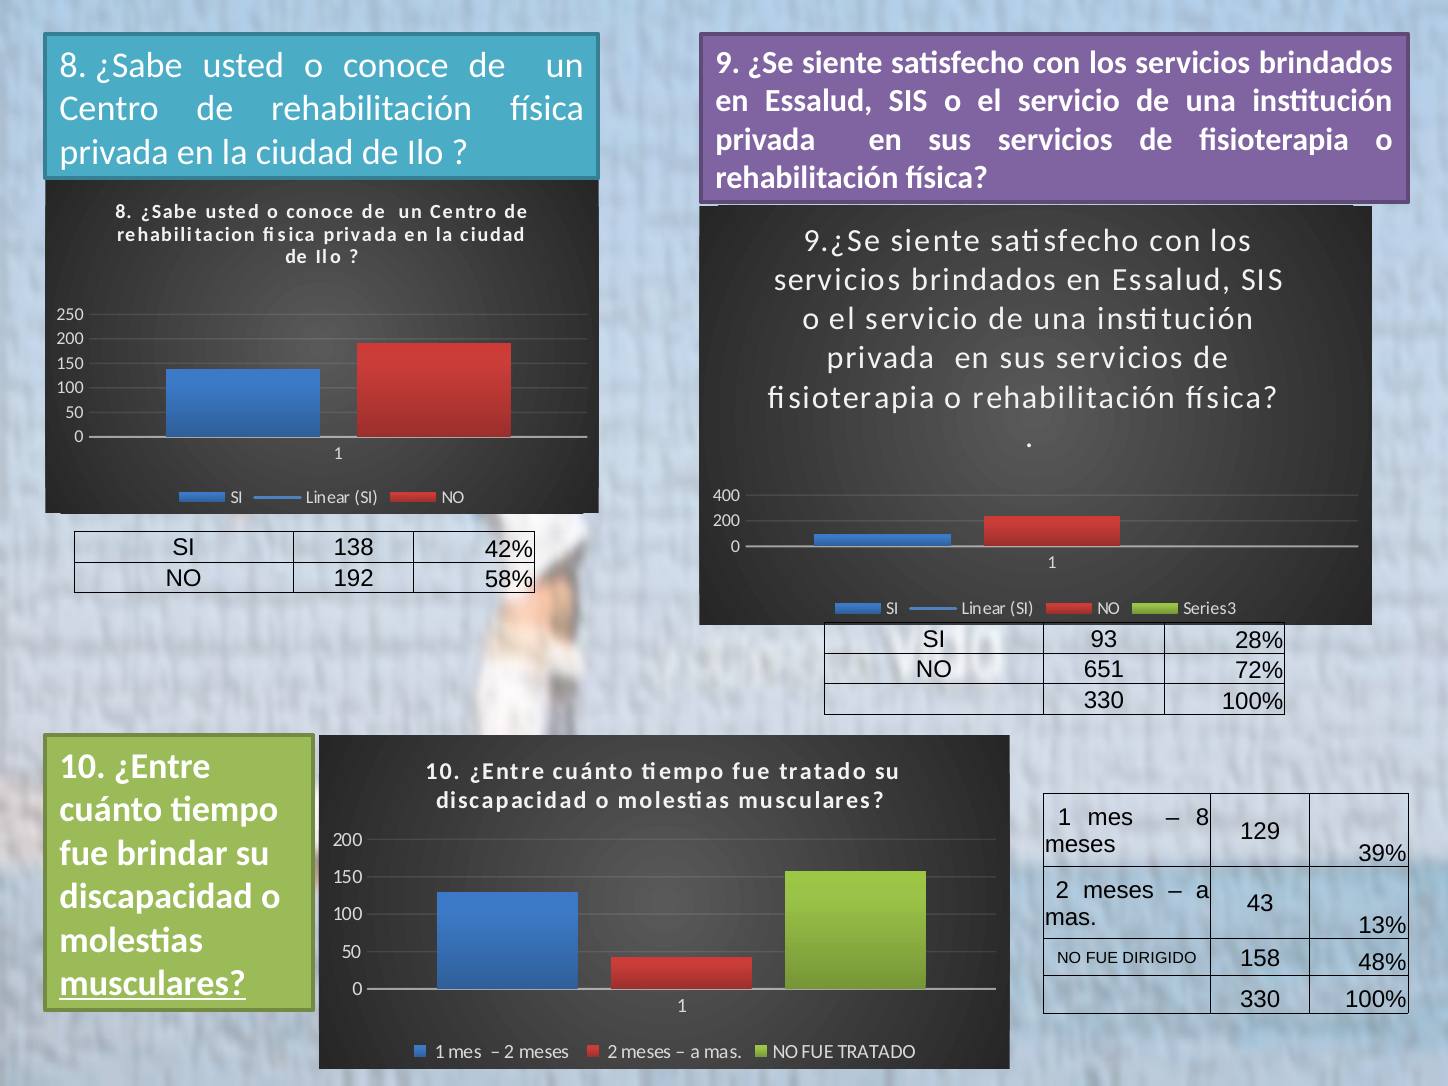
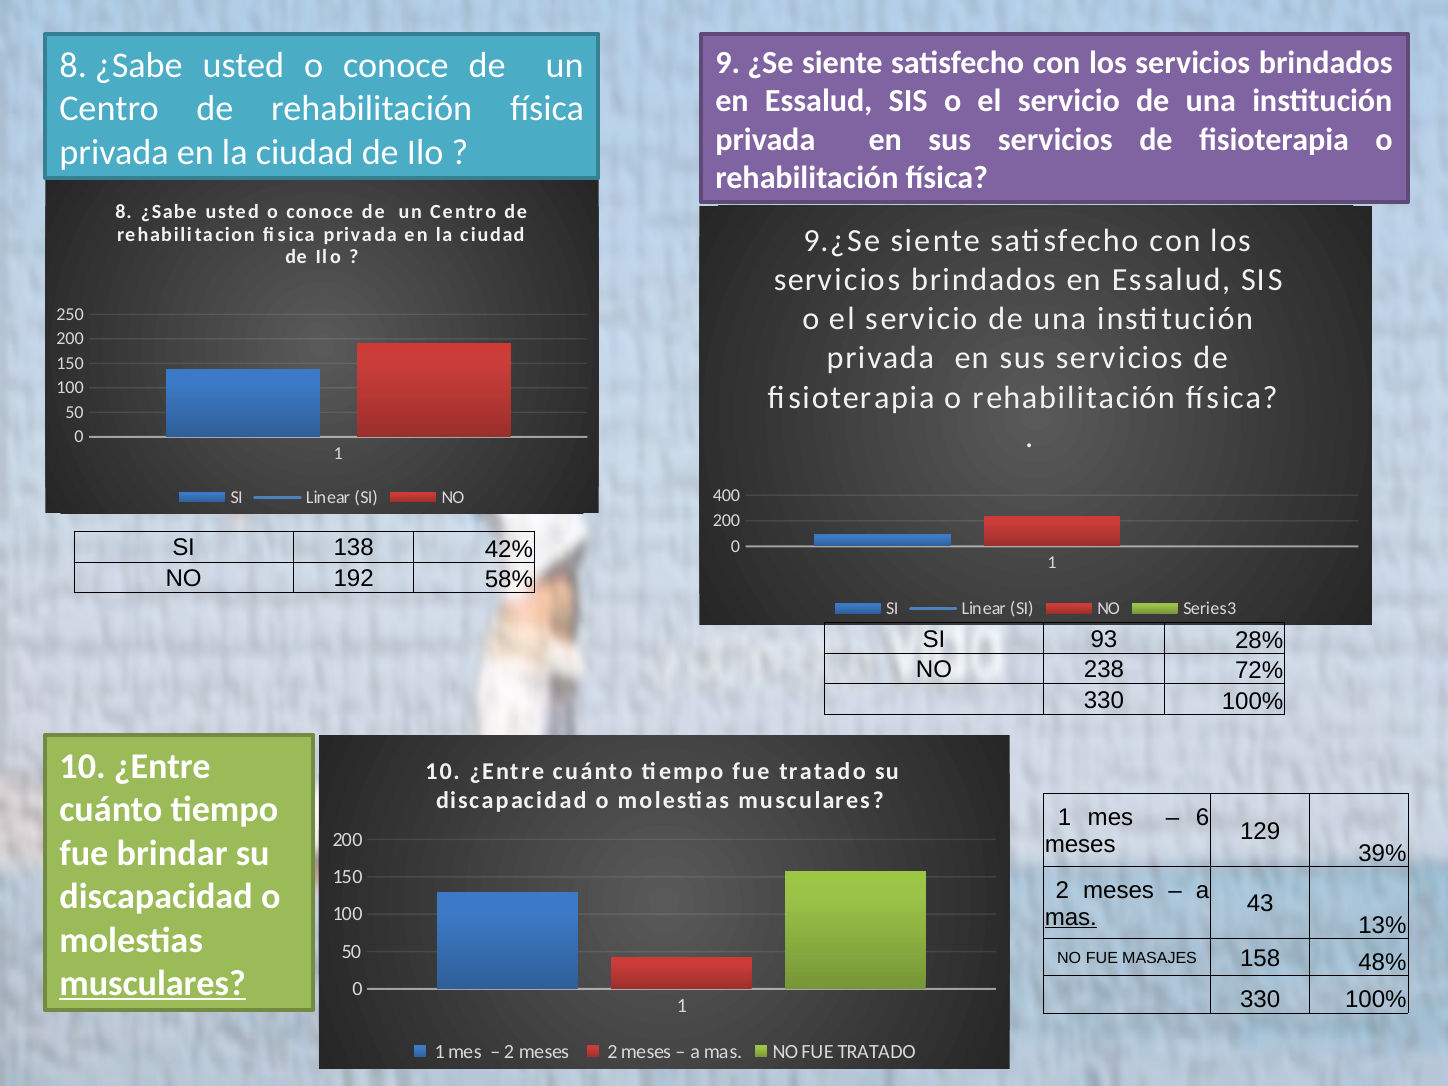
651: 651 -> 238 (1104, 670)
8: 8 -> 6 (1203, 818)
mas underline: none -> present (1071, 917)
DIRIGIDO: DIRIGIDO -> MASAJES (1160, 958)
